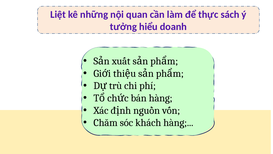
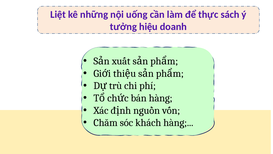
quan: quan -> uống (137, 14)
hiểu: hiểu -> hiệu (148, 27)
